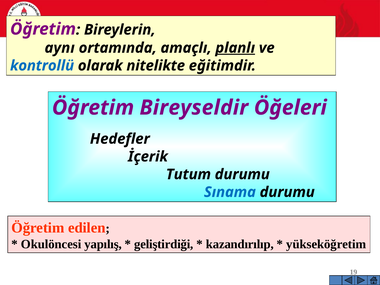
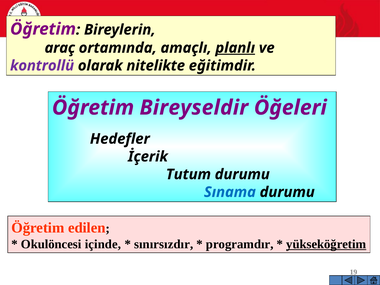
aynı: aynı -> araç (60, 48)
kontrollü colour: blue -> purple (42, 66)
yapılış: yapılış -> içinde (103, 244)
geliştirdiği: geliştirdiği -> sınırsızdır (164, 244)
kazandırılıp: kazandırılıp -> programdır (240, 244)
yükseköğretim underline: none -> present (326, 244)
